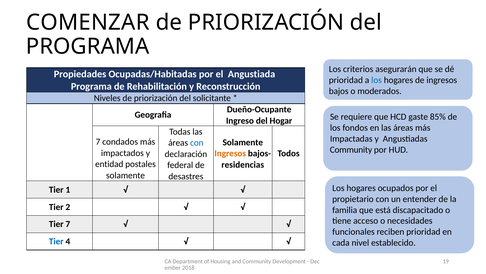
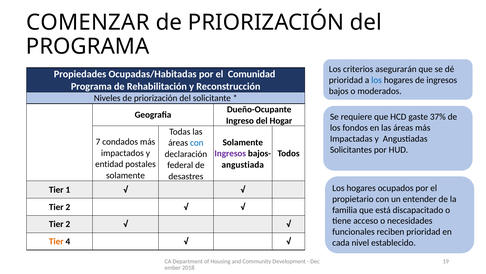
Angustiada: Angustiada -> Comunidad (252, 74)
85%: 85% -> 37% (438, 117)
Community: Community -> Solicitantes (351, 149)
Ingresos colour: orange -> purple (230, 153)
residencias: residencias -> angustiada (243, 164)
7: 7 -> 2 (68, 224)
Tier colour: blue -> orange (56, 241)
